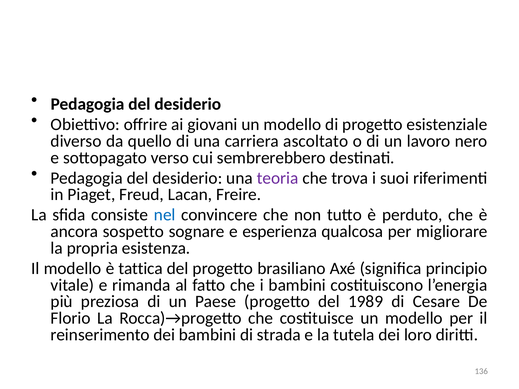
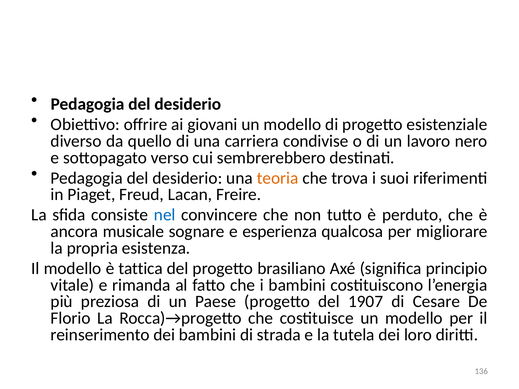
ascoltato: ascoltato -> condivise (316, 141)
teoria colour: purple -> orange (278, 178)
sospetto: sospetto -> musicale (133, 232)
1989: 1989 -> 1907 (366, 302)
